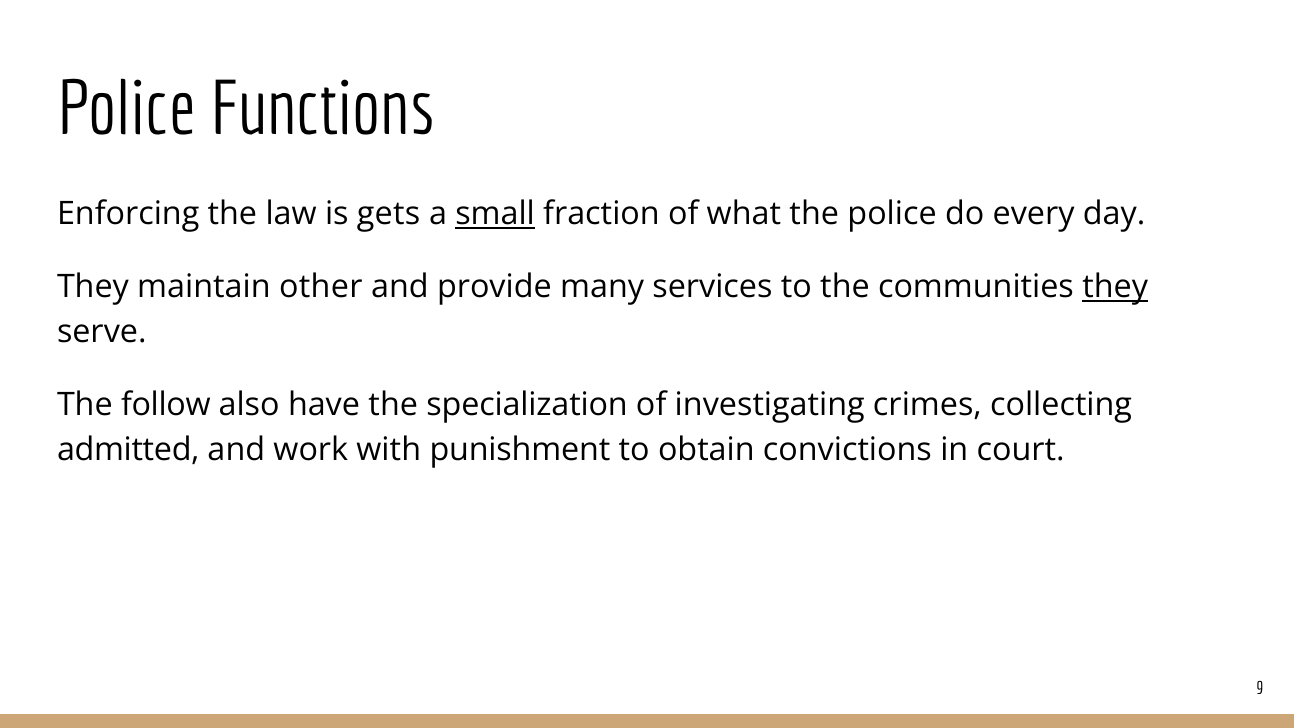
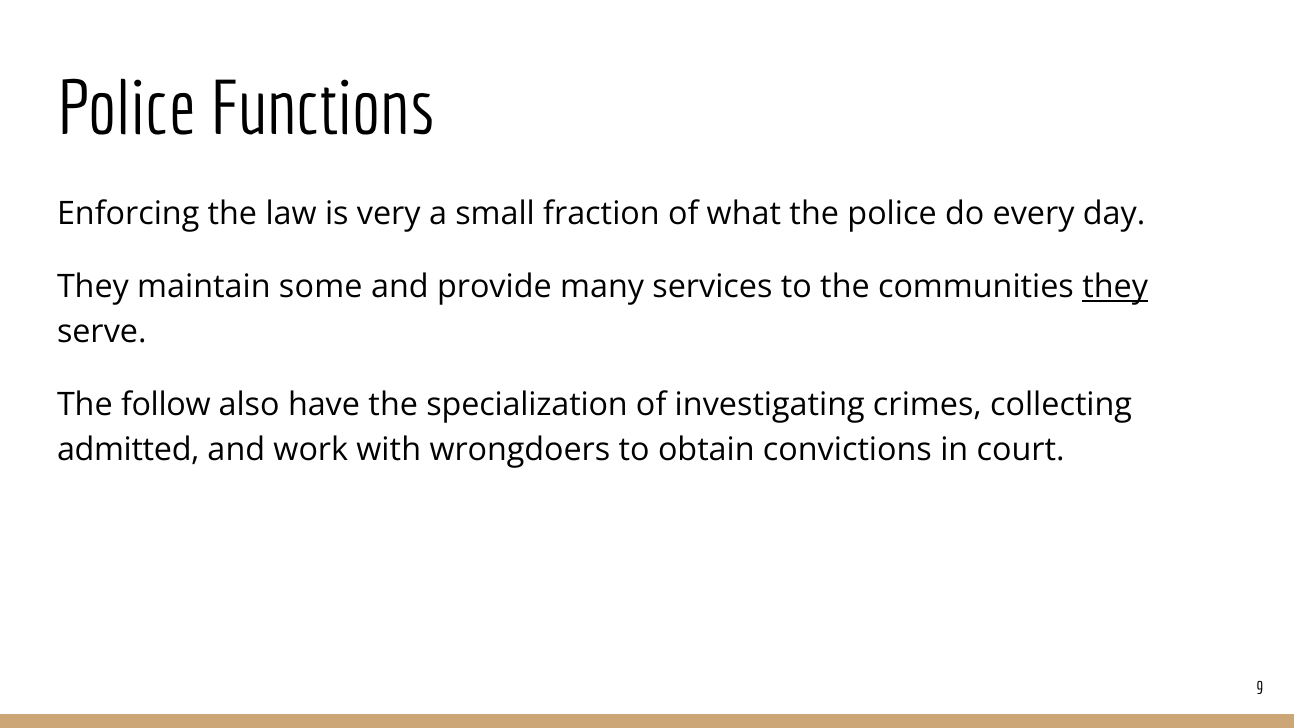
gets: gets -> very (389, 214)
small underline: present -> none (495, 214)
other: other -> some (321, 287)
punishment: punishment -> wrongdoers (520, 450)
